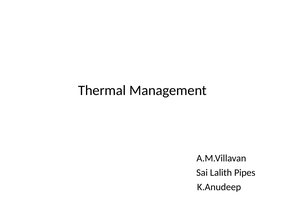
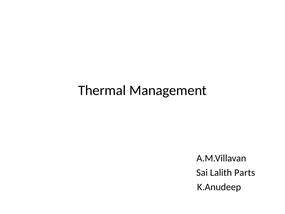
Pipes: Pipes -> Parts (245, 172)
